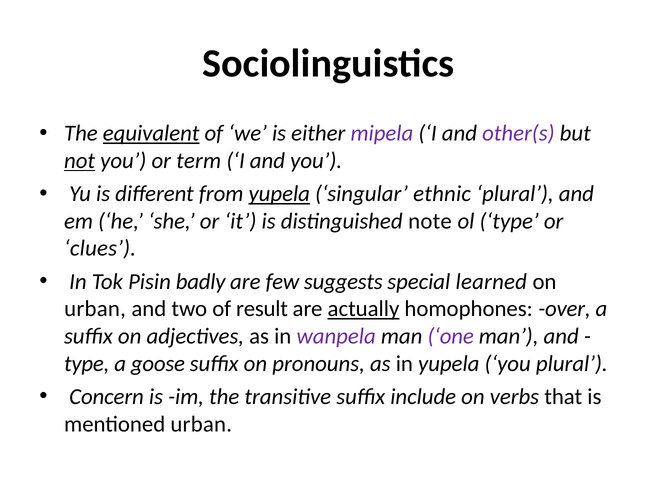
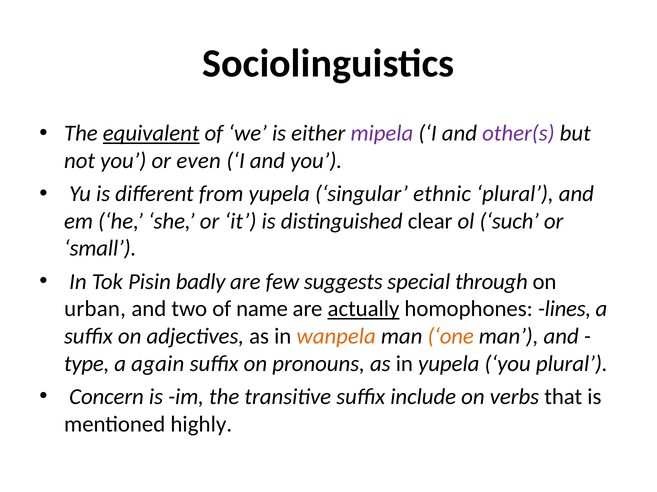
not underline: present -> none (80, 161)
term: term -> even (199, 161)
yupela underline: present -> none (279, 194)
note: note -> clear (430, 221)
ol type: type -> such (509, 221)
clues: clues -> small (100, 249)
learned: learned -> through (491, 282)
result: result -> name (262, 309)
over: over -> lines (564, 309)
wanpela colour: purple -> orange (336, 337)
one colour: purple -> orange (451, 337)
goose: goose -> again (158, 364)
mentioned urban: urban -> highly (201, 425)
